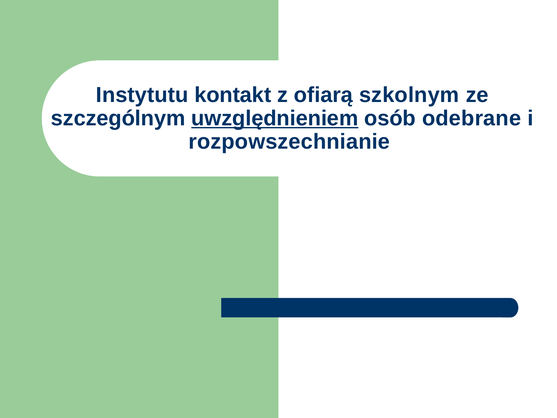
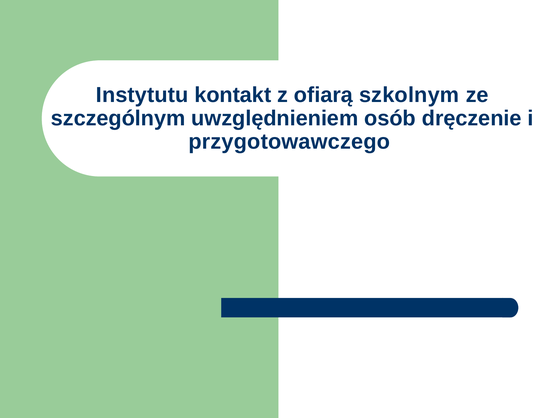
uwzględnieniem underline: present -> none (275, 118)
odebrane: odebrane -> dręczenie (472, 118)
rozpowszechnianie: rozpowszechnianie -> przygotowawczego (289, 142)
